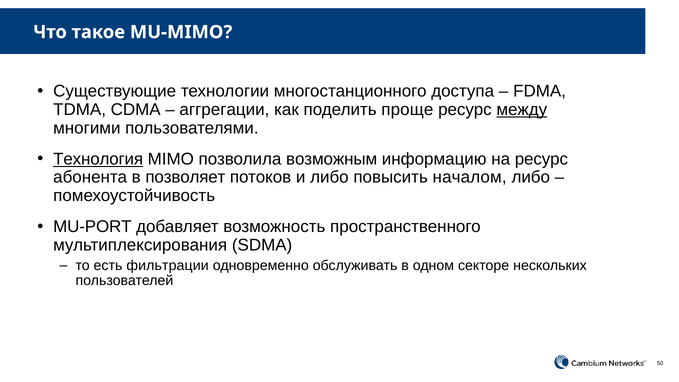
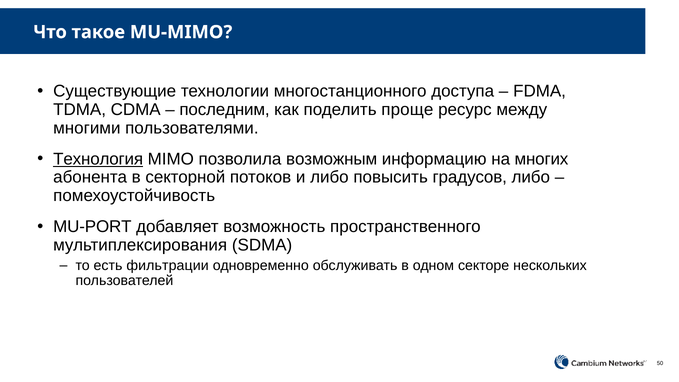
аггрегации: аггрегации -> последним (225, 110)
между underline: present -> none (522, 110)
на ресурс: ресурс -> многих (541, 159)
позволяет: позволяет -> секторной (185, 177)
началом: началом -> градусов (470, 177)
